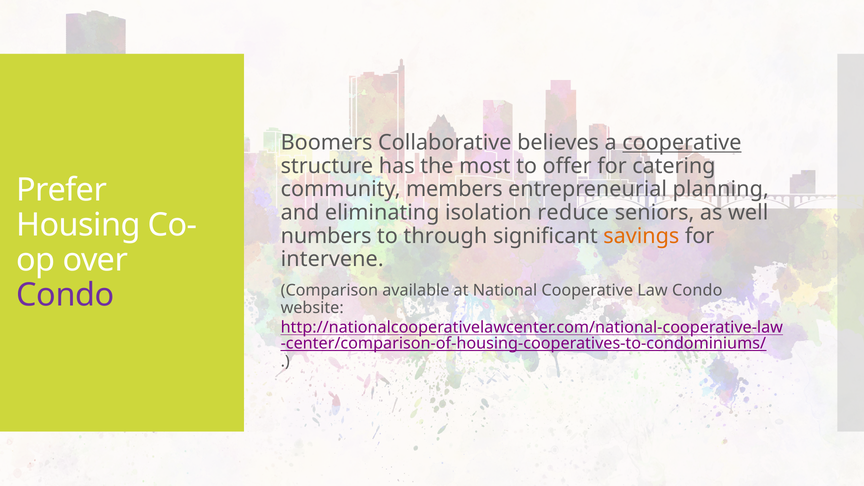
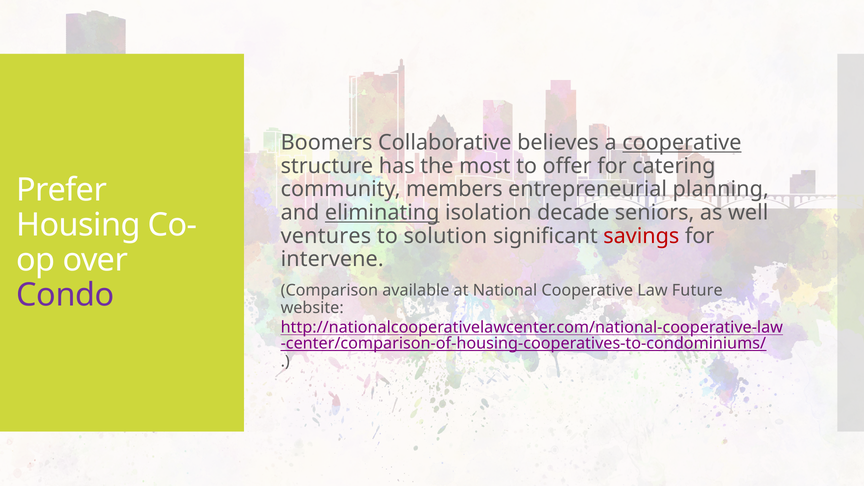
eliminating underline: none -> present (382, 213)
reduce: reduce -> decade (573, 213)
numbers: numbers -> ventures (326, 236)
through: through -> solution (445, 236)
savings colour: orange -> red (641, 236)
Law Condo: Condo -> Future (697, 290)
